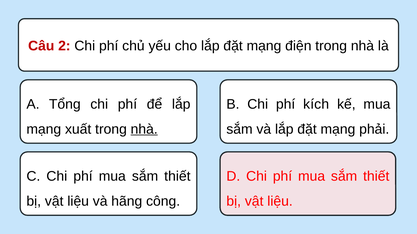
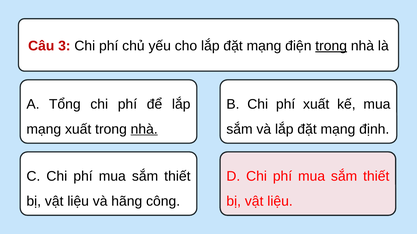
2: 2 -> 3 (64, 46)
trong underline: none -> present (331, 46)
phí kích: kích -> xuất (316, 104)
phải: phải -> định (374, 129)
